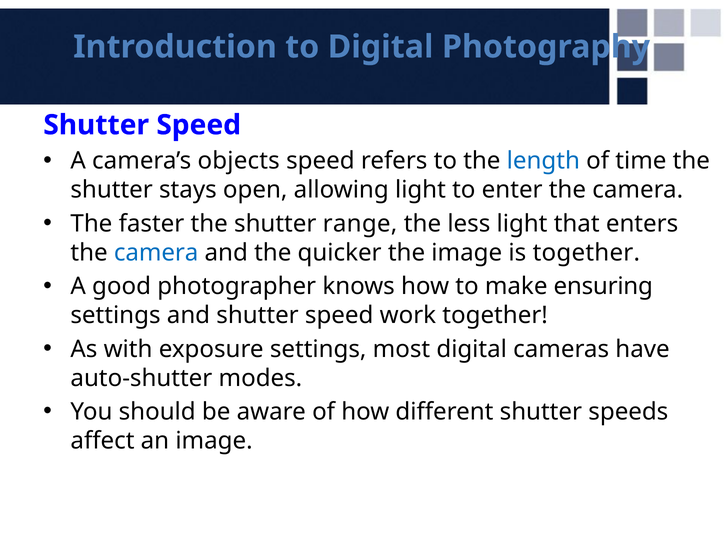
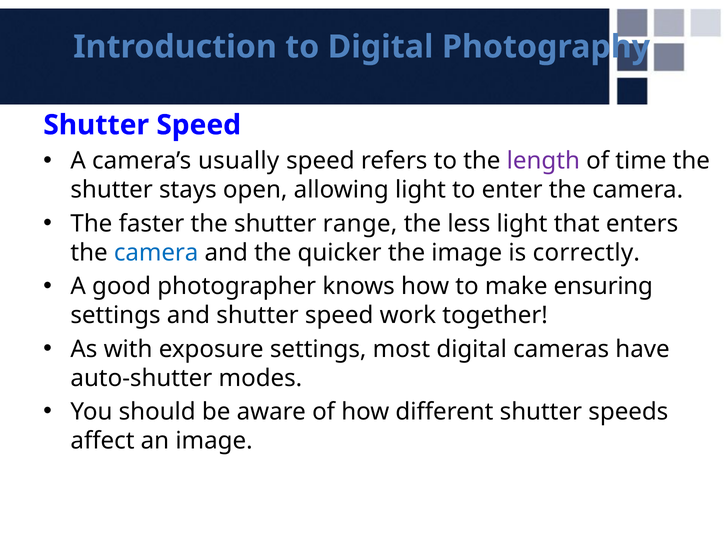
objects: objects -> usually (239, 161)
length colour: blue -> purple (543, 161)
is together: together -> correctly (586, 253)
